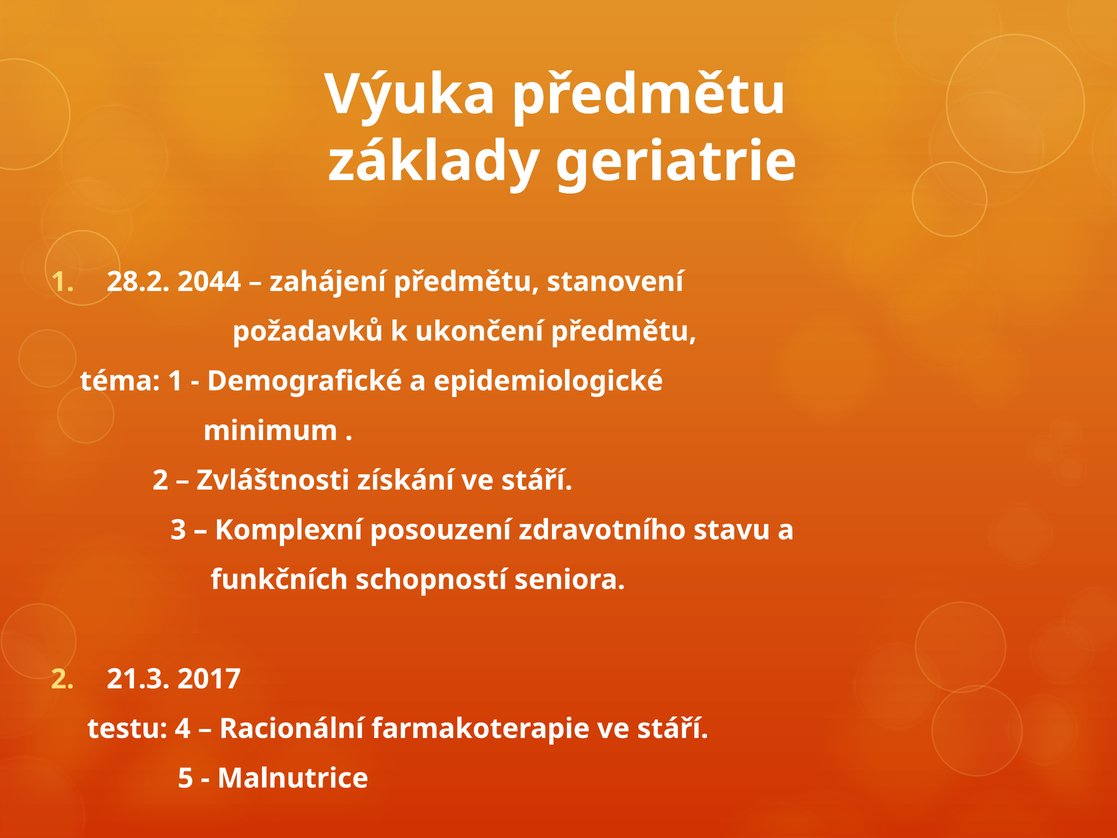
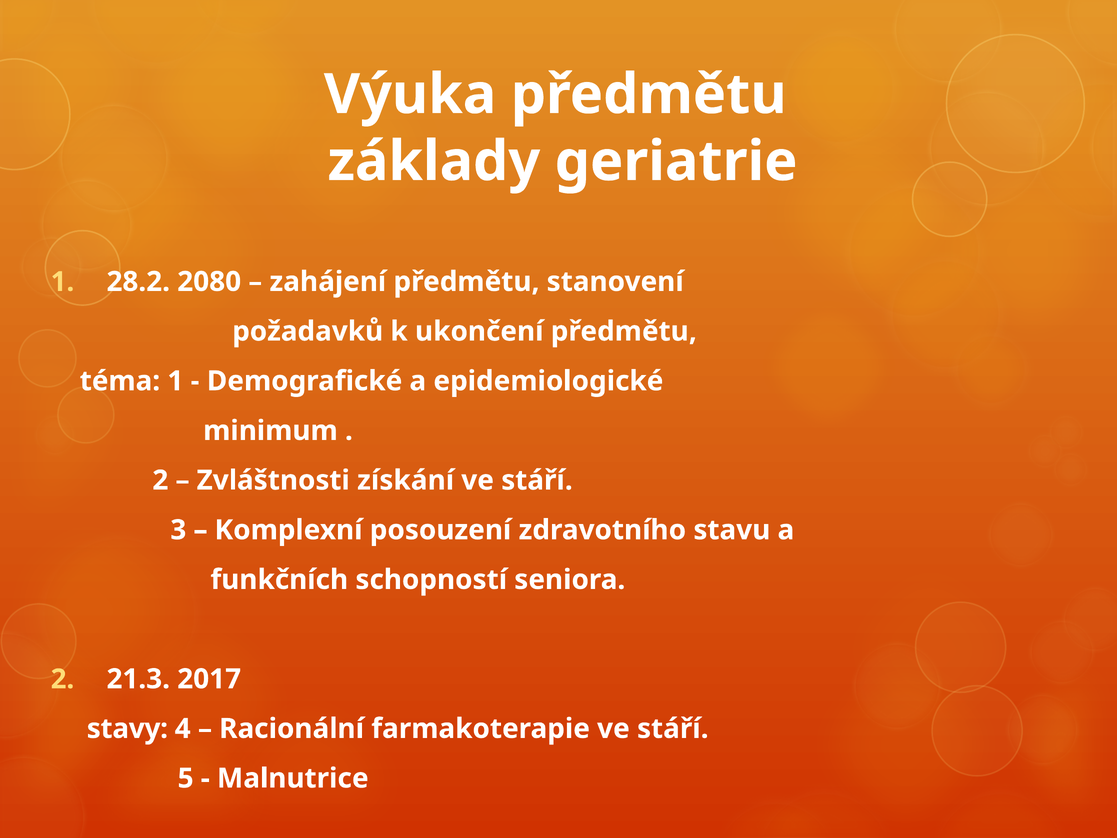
2044: 2044 -> 2080 (209, 282)
testu: testu -> stavy (127, 728)
